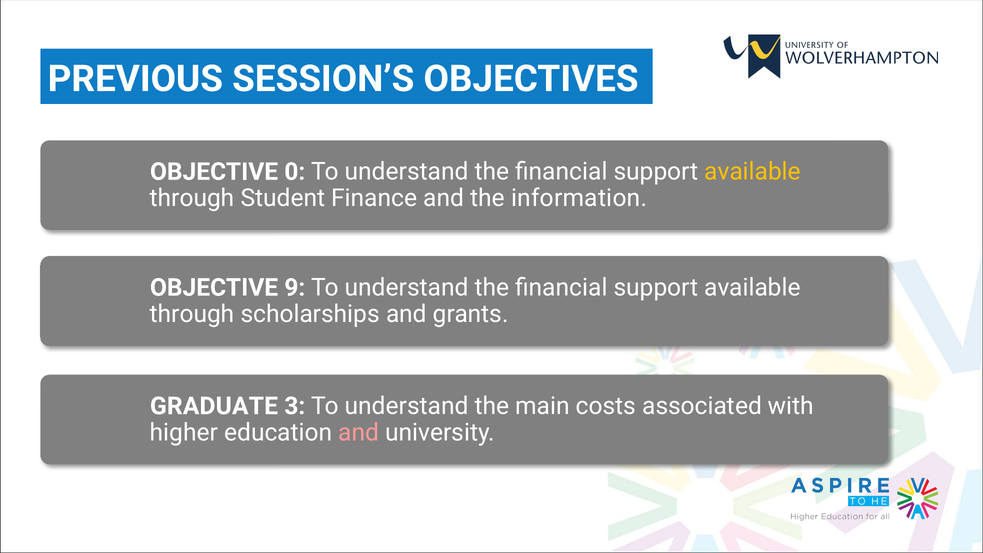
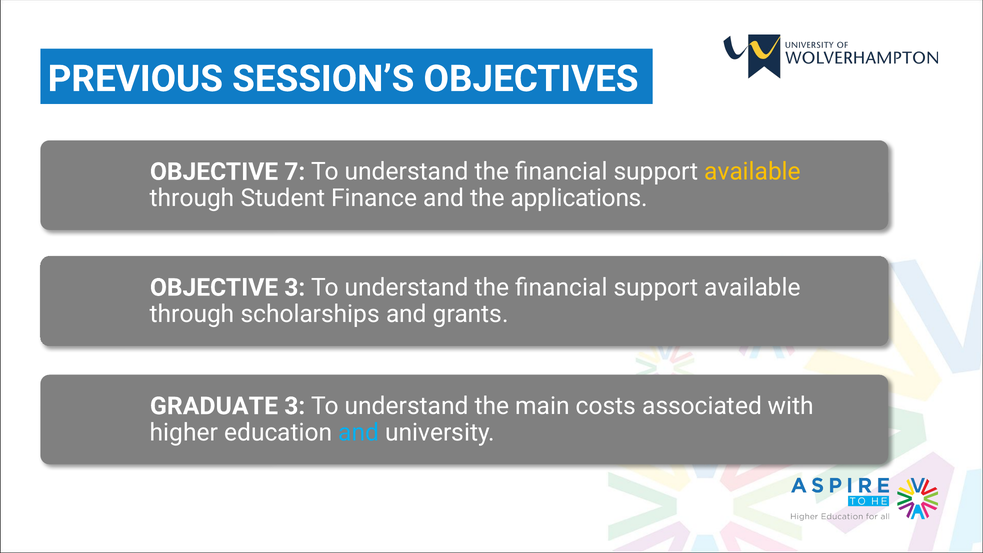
0: 0 -> 7 (295, 172)
information: information -> applications (579, 198)
OBJECTIVE 9: 9 -> 3 (295, 288)
and colour: pink -> light blue (359, 433)
